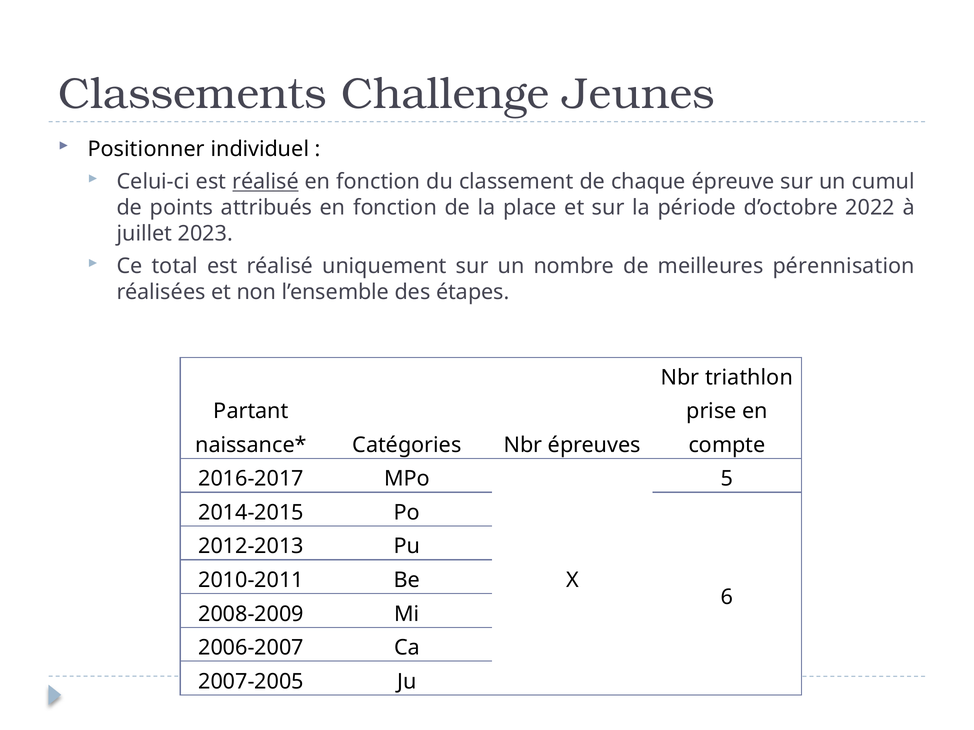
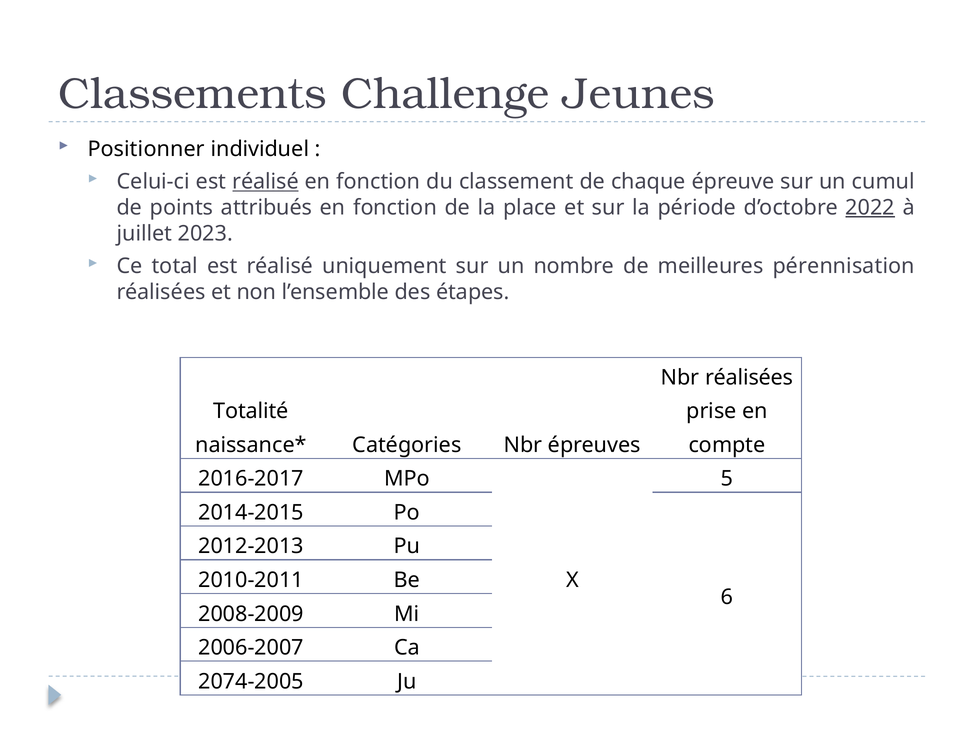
2022 underline: none -> present (870, 208)
Nbr triathlon: triathlon -> réalisées (749, 378)
Partant: Partant -> Totalité (251, 412)
2007-2005: 2007-2005 -> 2074-2005 (251, 682)
